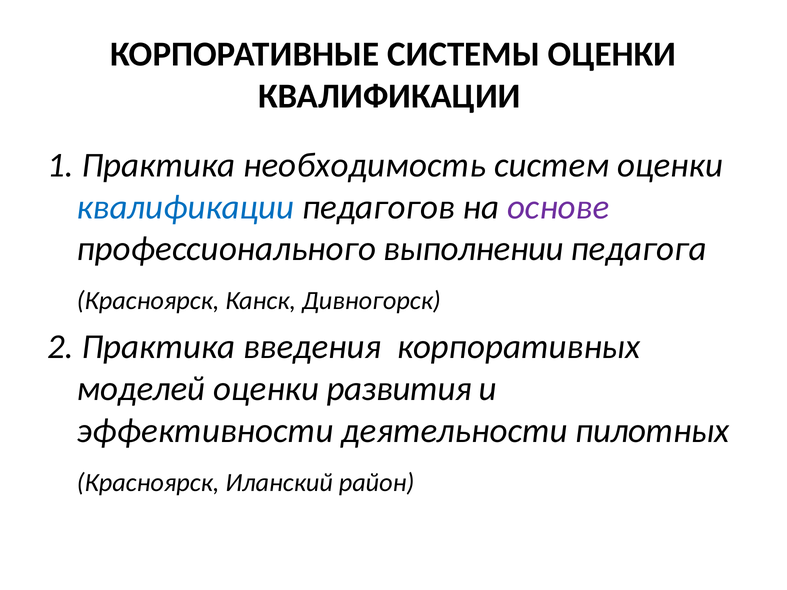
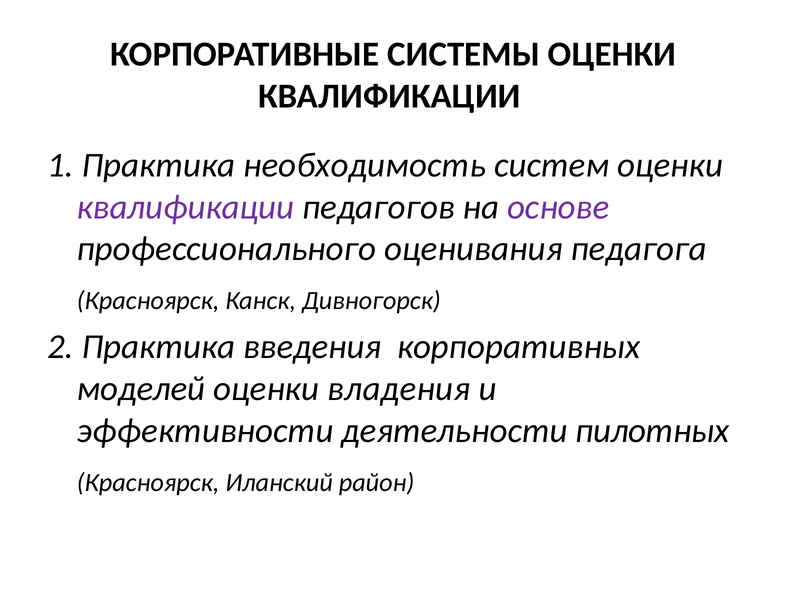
квалификации colour: blue -> purple (185, 207)
выполнении: выполнении -> оценивания (473, 249)
развития: развития -> владения (399, 389)
